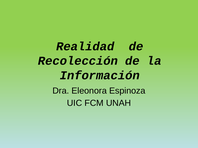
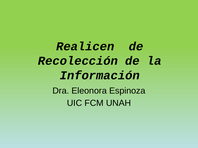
Realidad: Realidad -> Realicen (85, 47)
